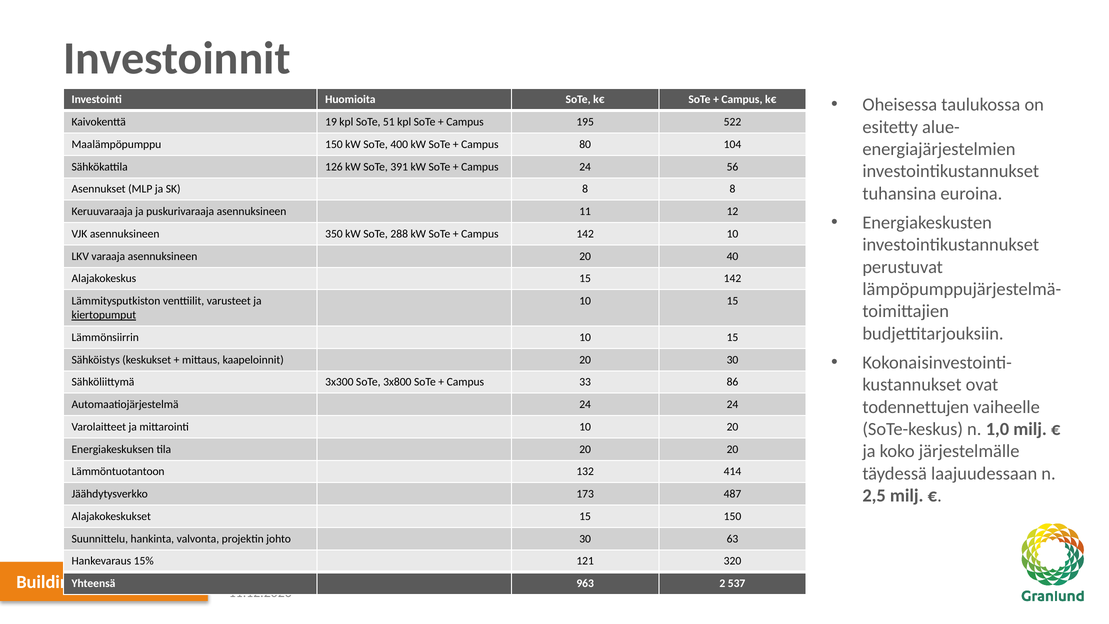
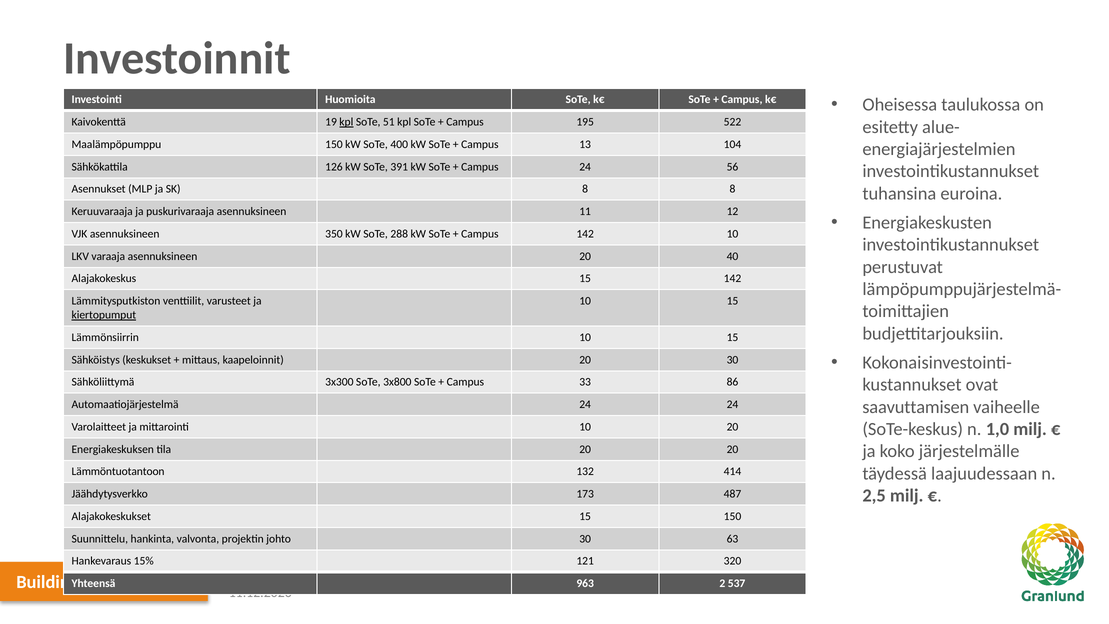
kpl underline: none -> present (346, 122)
80: 80 -> 13 (585, 144)
todennettujen: todennettujen -> saavuttamisen (916, 407)
